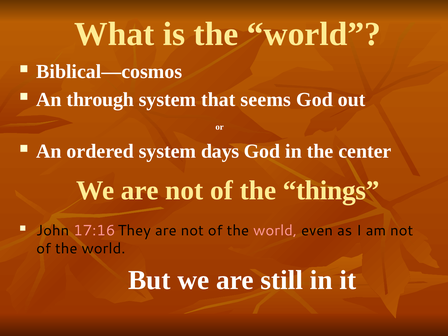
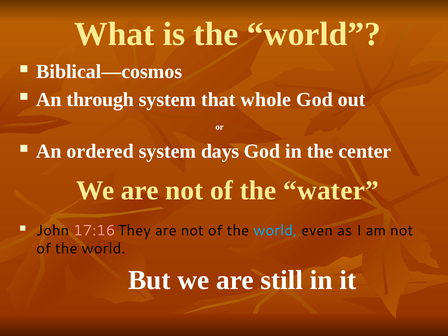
seems: seems -> whole (266, 99)
things: things -> water (331, 190)
world colour: pink -> light blue (275, 231)
